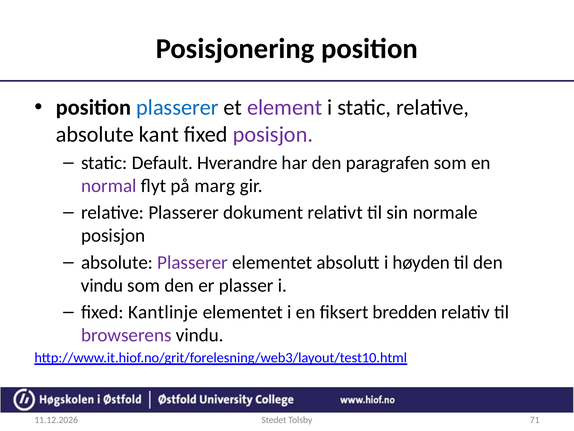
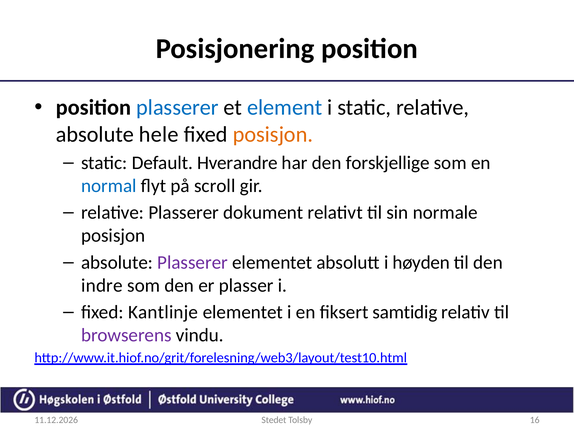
element colour: purple -> blue (285, 107)
kant: kant -> hele (159, 134)
posisjon colour: purple -> orange (273, 134)
paragrafen: paragrafen -> forskjellige (388, 163)
normal colour: purple -> blue (109, 186)
marg: marg -> scroll (215, 186)
vindu: vindu -> indre (102, 285)
bredden: bredden -> samtidig (405, 312)
71: 71 -> 16 (535, 420)
